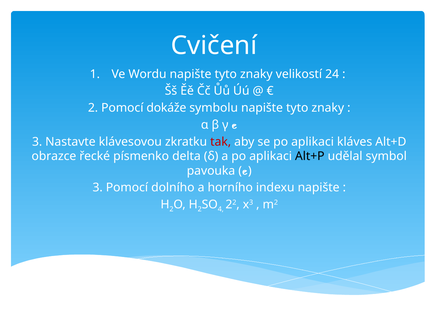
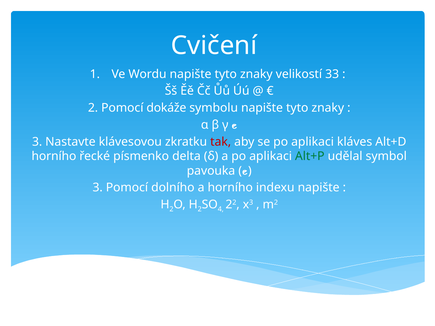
24: 24 -> 33 (332, 74)
obrazce: obrazce -> horního (54, 156)
Alt+P colour: black -> green (310, 156)
